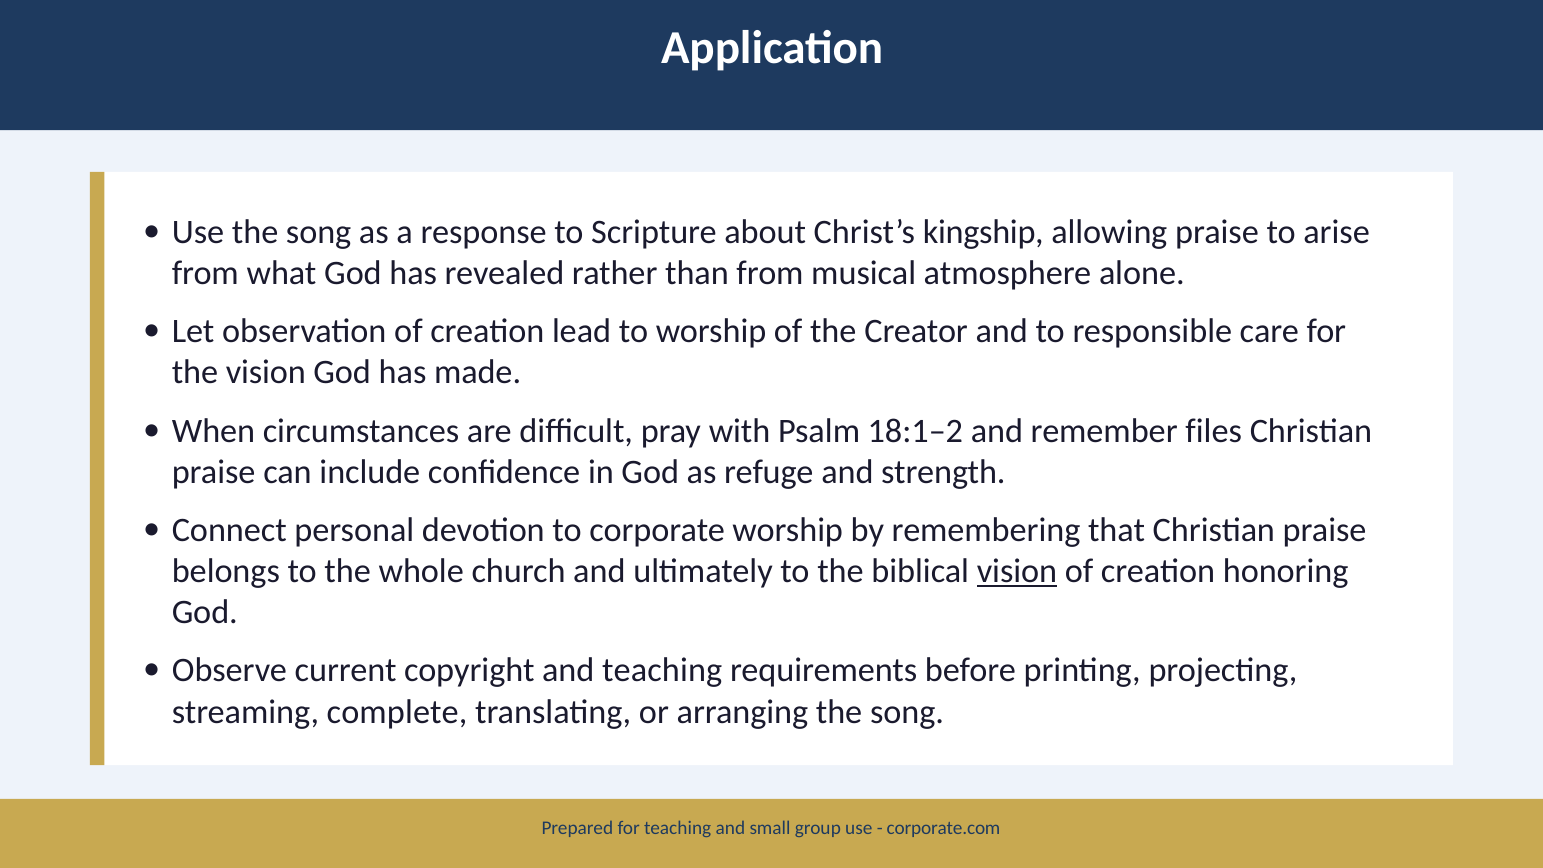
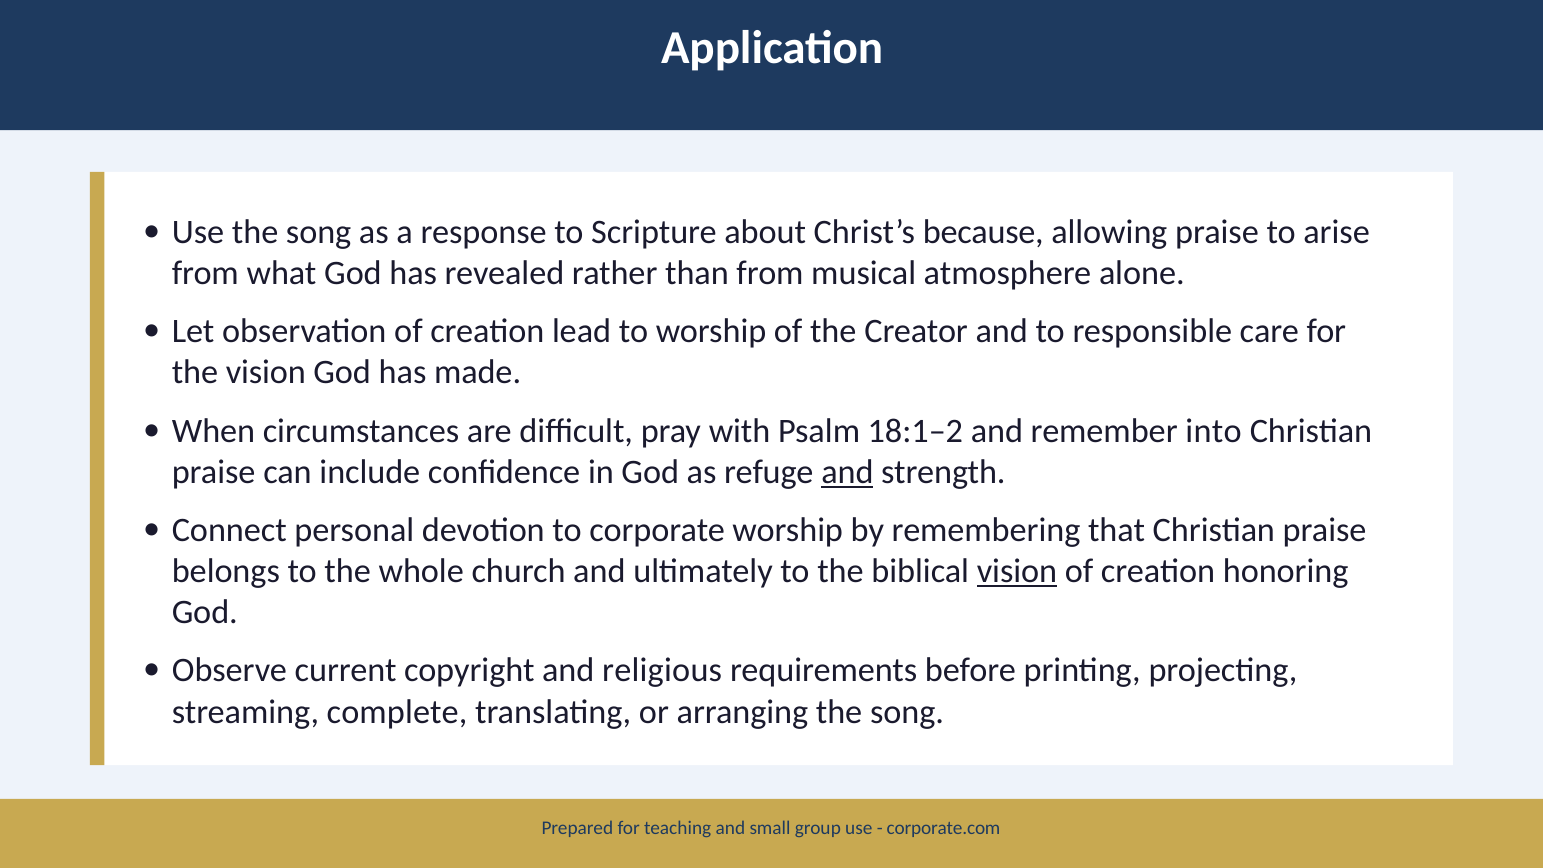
kingship: kingship -> because (983, 232)
files: files -> into (1214, 431)
and underline: none -> present (847, 472)
and teaching: teaching -> religious (662, 671)
